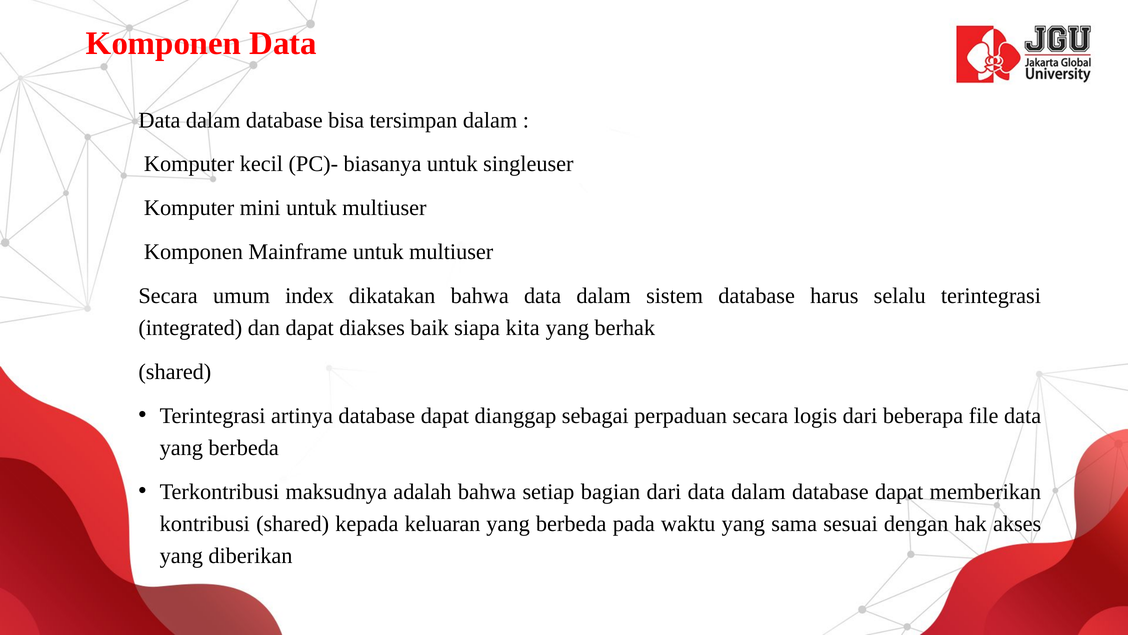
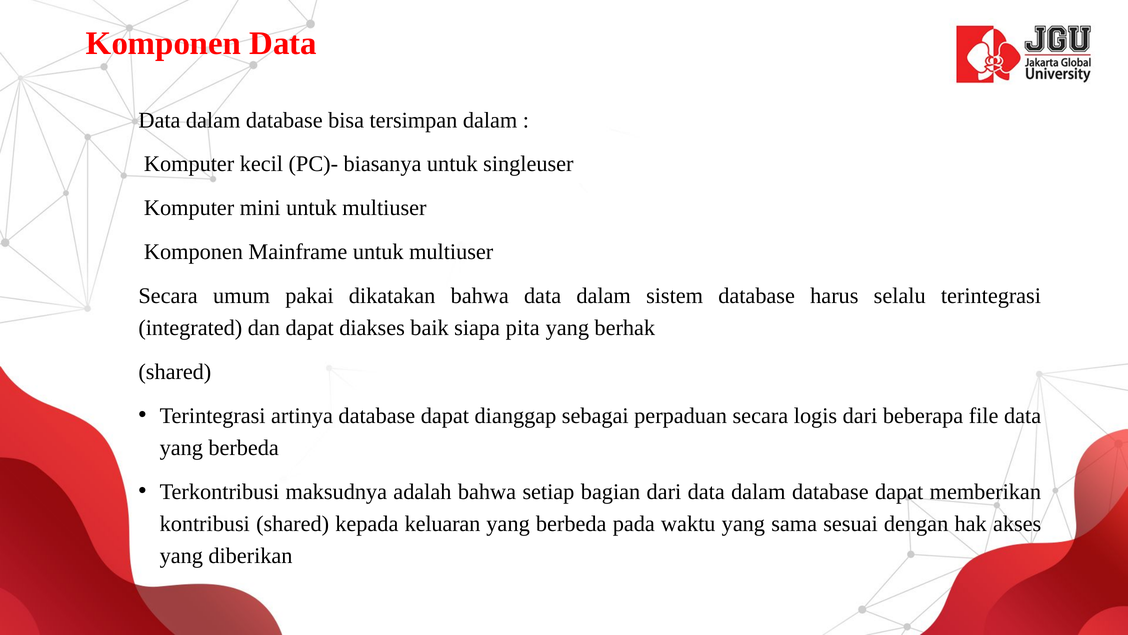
index: index -> pakai (309, 296)
kita: kita -> pita (523, 328)
